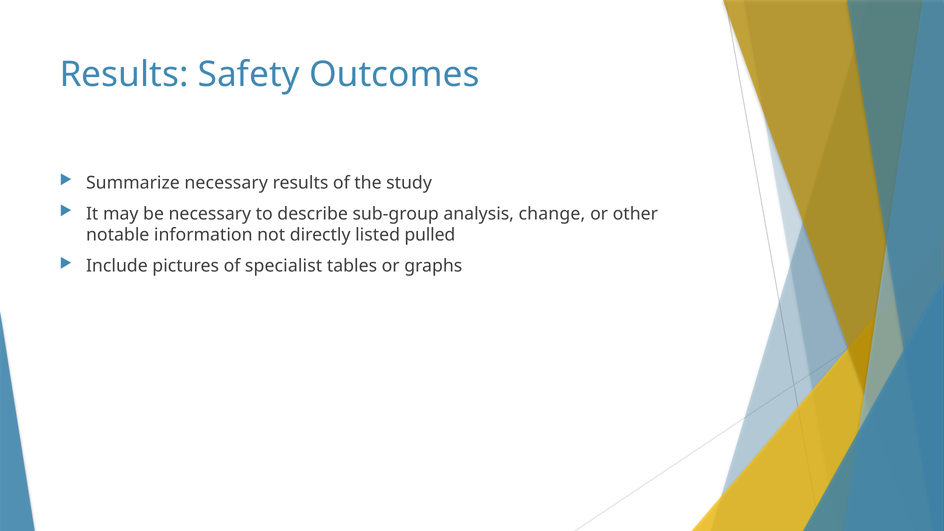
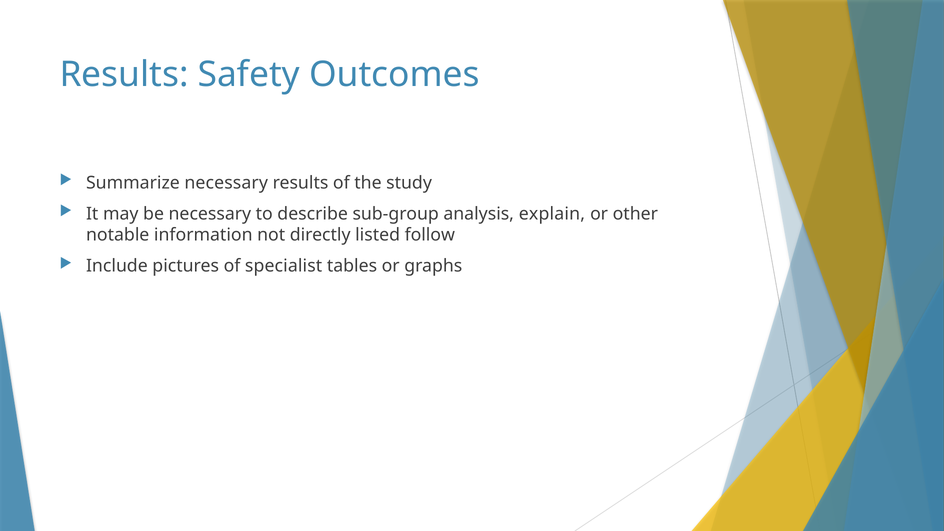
change: change -> explain (552, 214)
pulled: pulled -> follow (430, 235)
